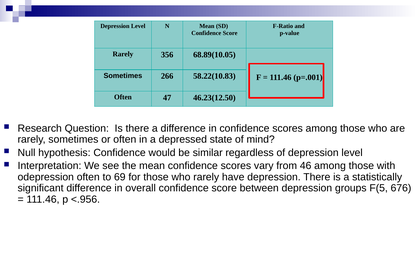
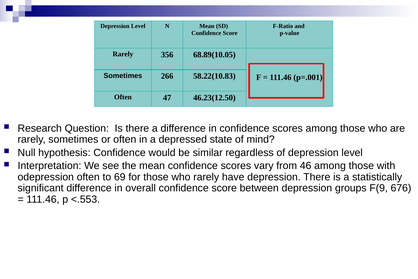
F(5: F(5 -> F(9 (379, 188)
<.956: <.956 -> <.553 (85, 199)
